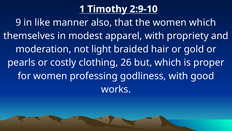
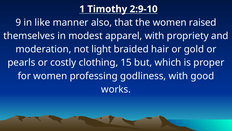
women which: which -> raised (203, 22)
26: 26 -> 15 (126, 62)
